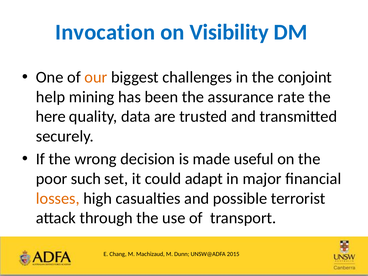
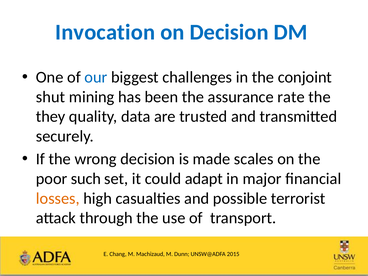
on Visibility: Visibility -> Decision (229, 32)
our colour: orange -> blue (96, 77)
help: help -> shut (51, 97)
here: here -> they (51, 117)
useful: useful -> scales (254, 159)
